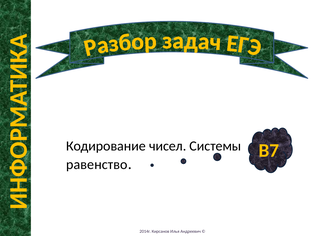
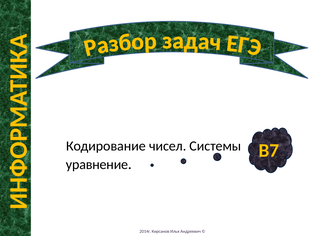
равенство: равенство -> уравнение (97, 164)
